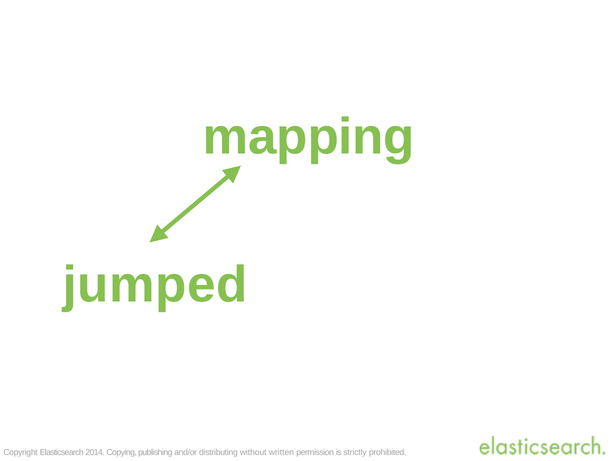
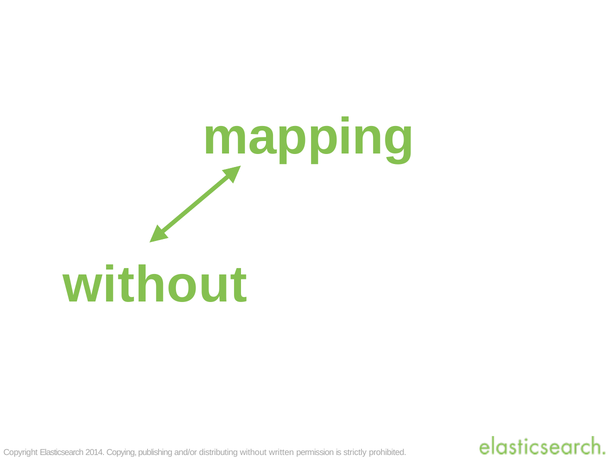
jumped: jumped -> without (155, 285)
